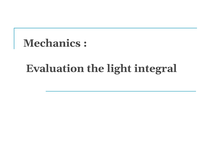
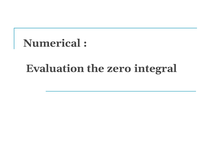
Mechanics: Mechanics -> Numerical (52, 43)
light: light -> zero (119, 69)
